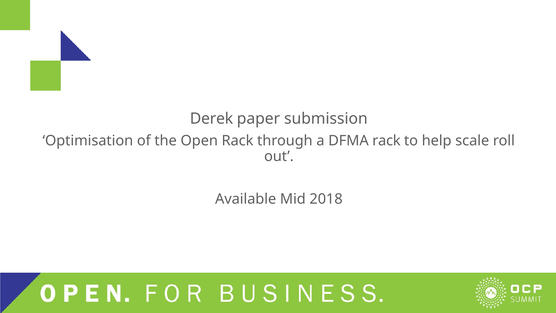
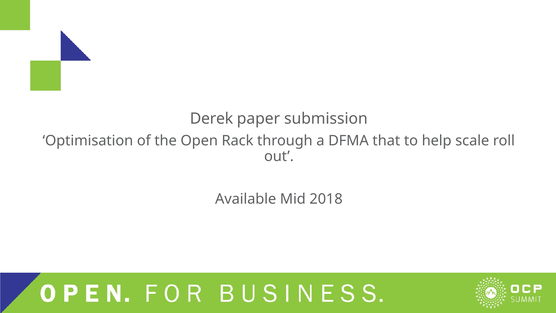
DFMA rack: rack -> that (386, 141)
